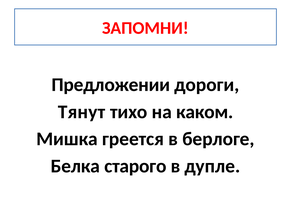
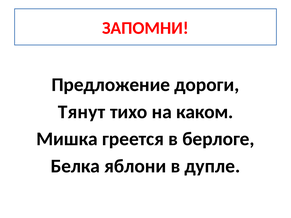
Предложении: Предложении -> Предложение (111, 85)
старого: старого -> яблони (135, 166)
